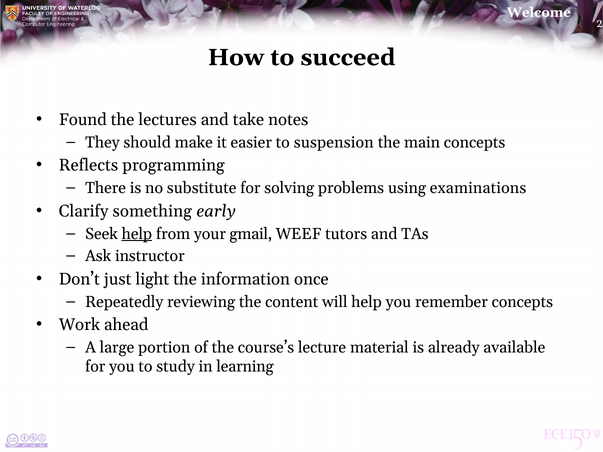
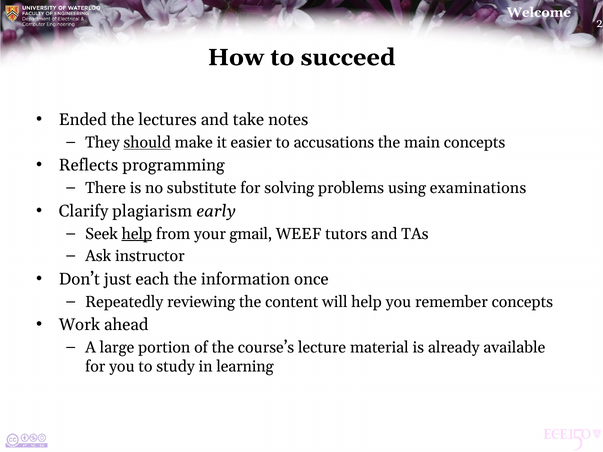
Found: Found -> Ended (83, 120)
should underline: none -> present (147, 142)
suspension: suspension -> accusations (334, 142)
something: something -> plagiarism (152, 211)
light: light -> each (152, 279)
